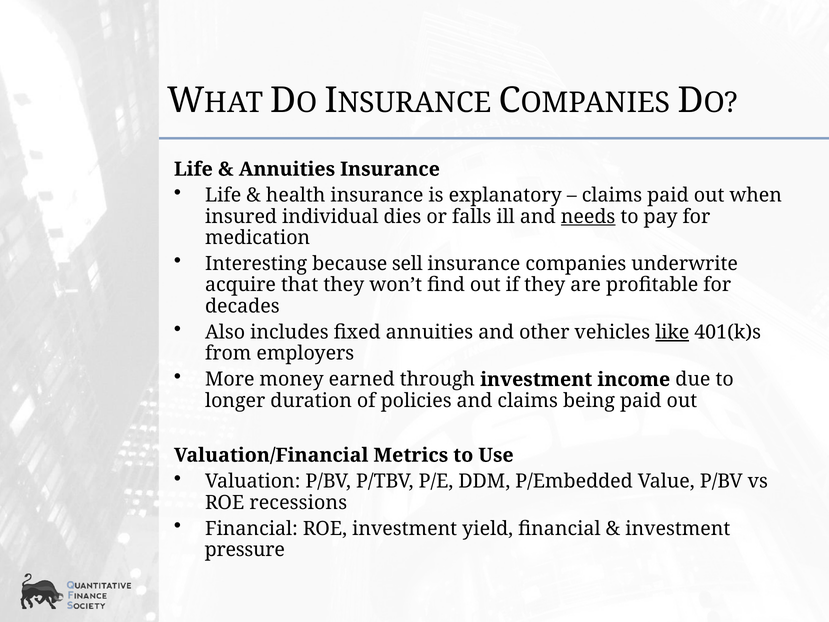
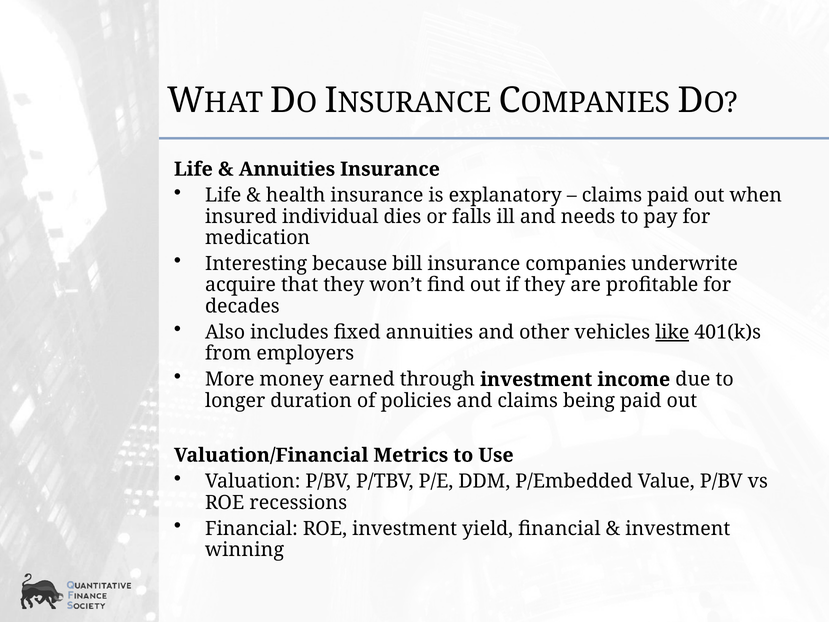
needs underline: present -> none (588, 216)
sell: sell -> bill (407, 264)
pressure: pressure -> winning (245, 550)
